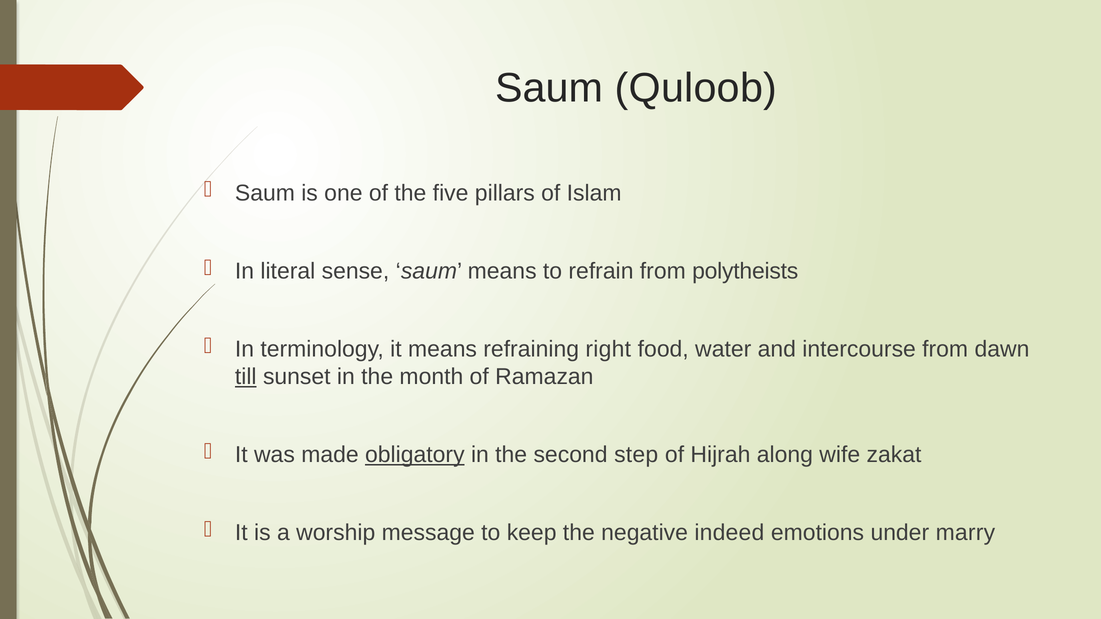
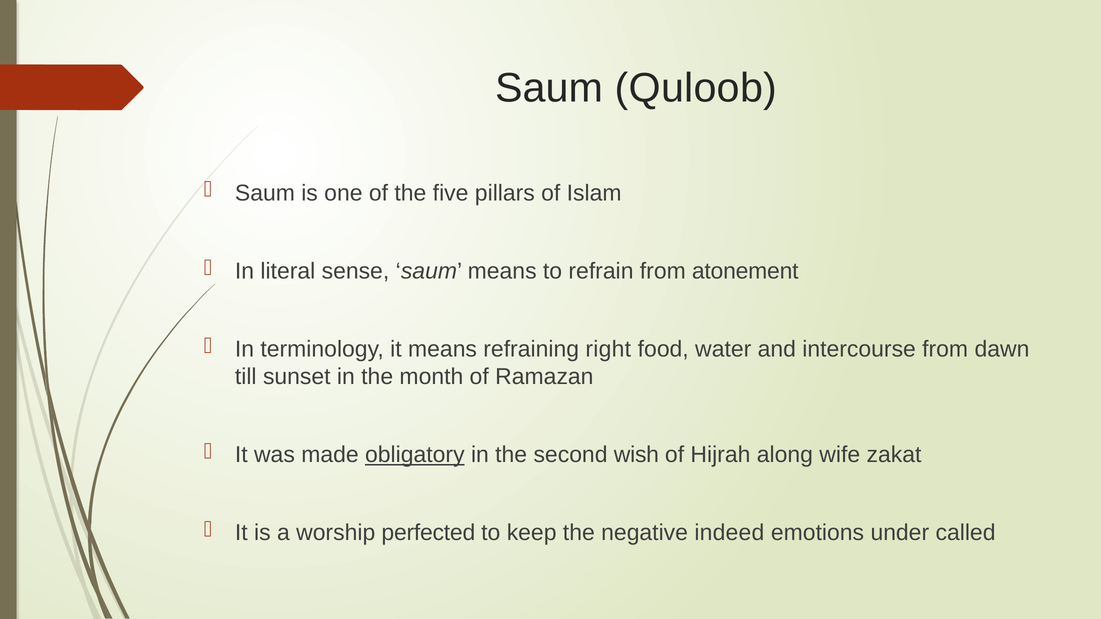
polytheists: polytheists -> atonement (745, 271)
till underline: present -> none (246, 377)
step: step -> wish (636, 455)
message: message -> perfected (428, 533)
marry: marry -> called (966, 533)
